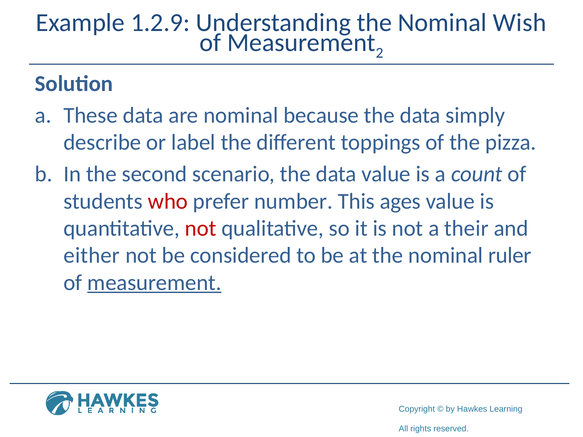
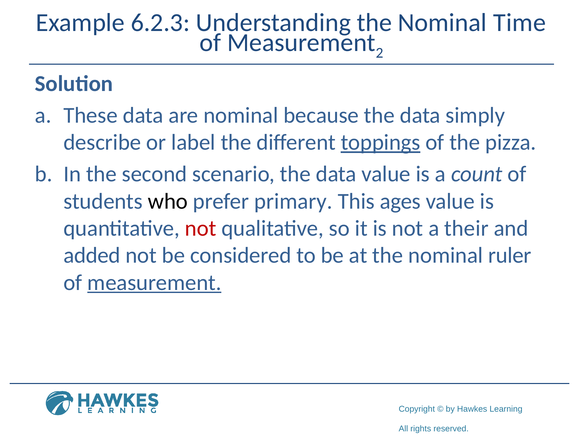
1.2.9: 1.2.9 -> 6.2.3 (160, 23)
Wish: Wish -> Time (520, 23)
toppings underline: none -> present (381, 142)
who colour: red -> black (168, 201)
number: number -> primary (293, 201)
either: either -> added (92, 256)
